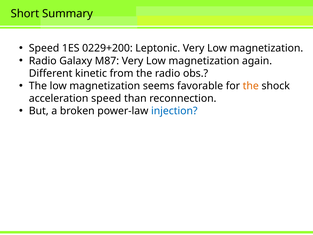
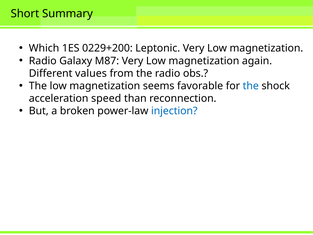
Speed: Speed -> Which (44, 48)
kinetic: kinetic -> values (91, 73)
the colour: orange -> blue (251, 86)
